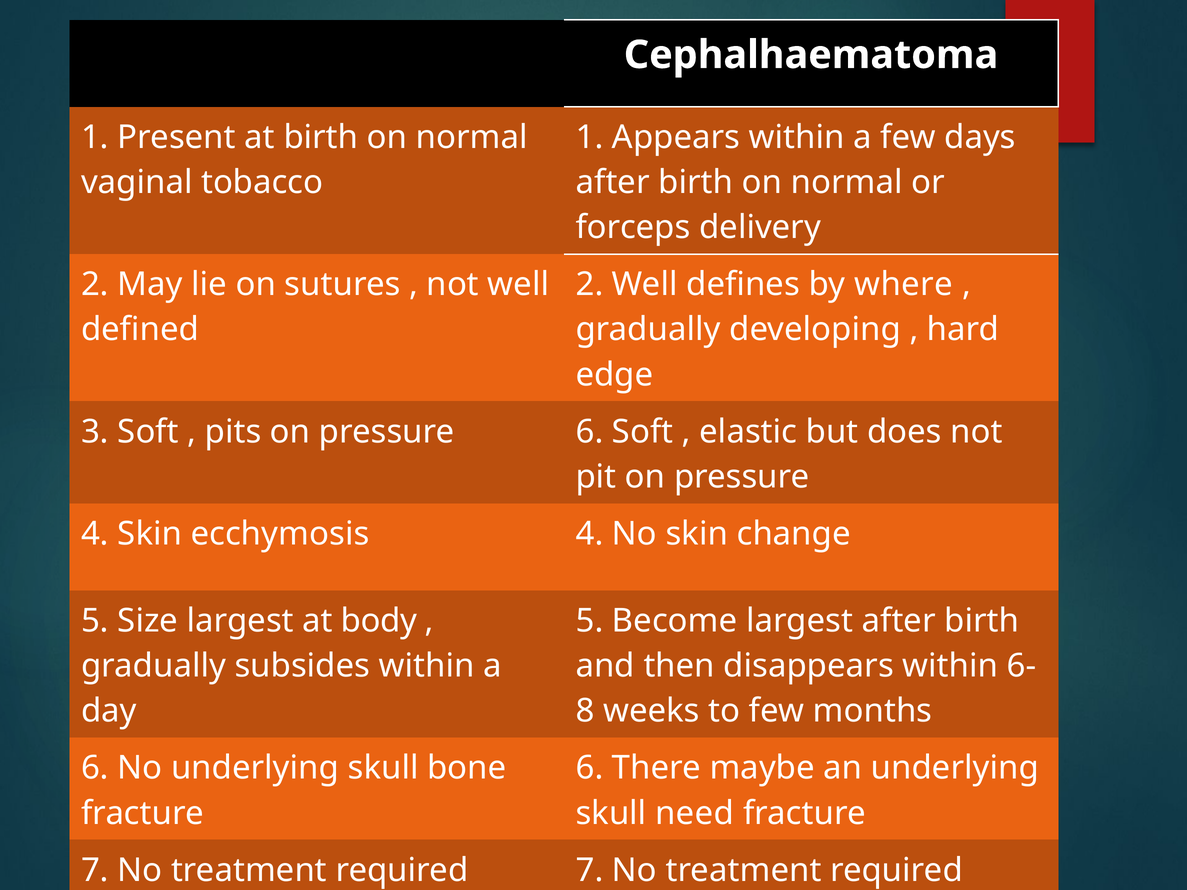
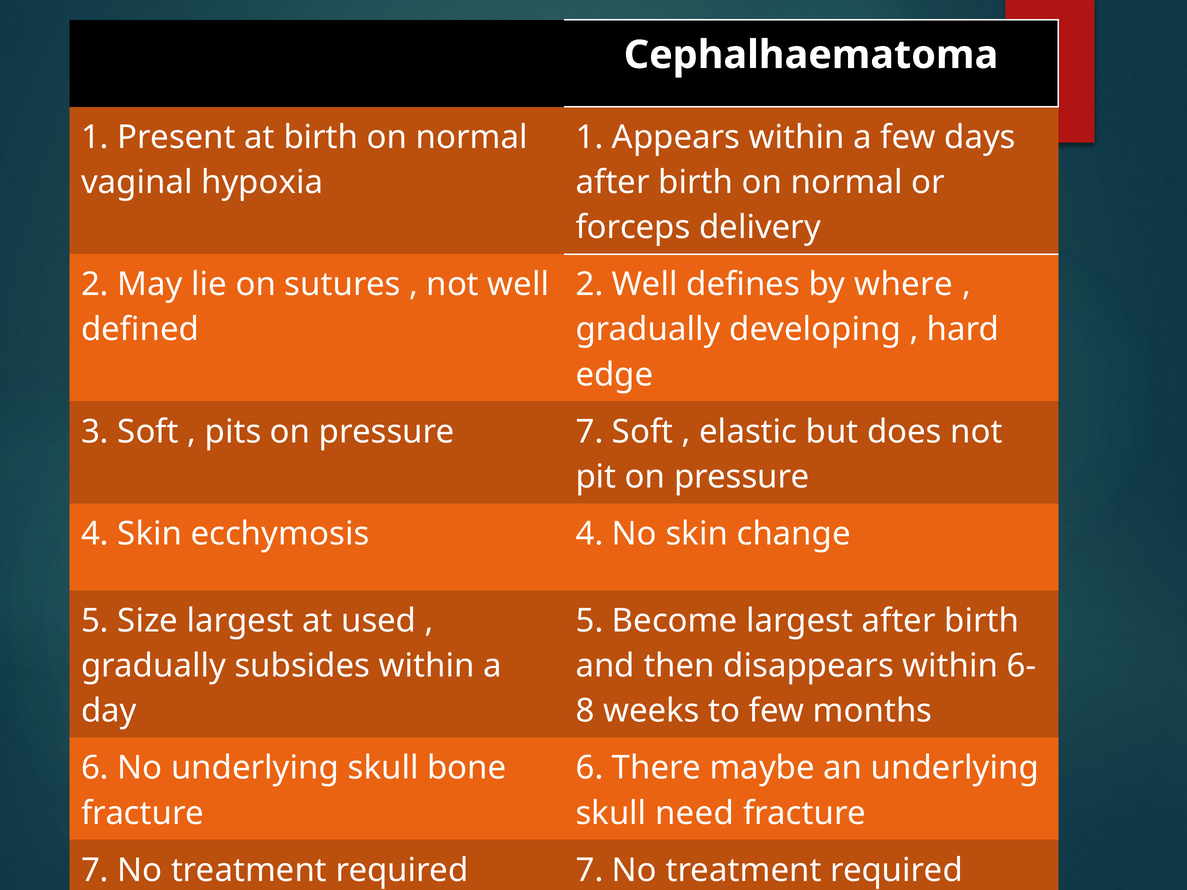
tobacco: tobacco -> hypoxia (262, 182)
pressure 6: 6 -> 7 (590, 432)
body: body -> used (379, 621)
